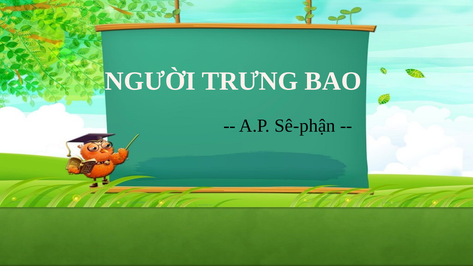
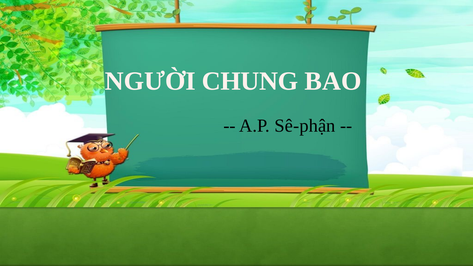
TRƯNG: TRƯNG -> CHUNG (250, 81)
